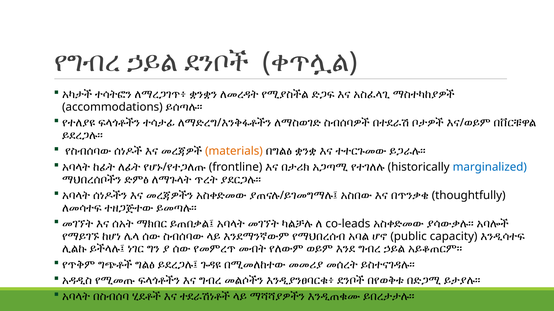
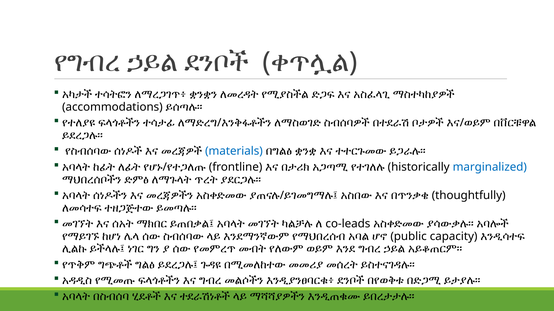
materials colour: orange -> blue (234, 151)
